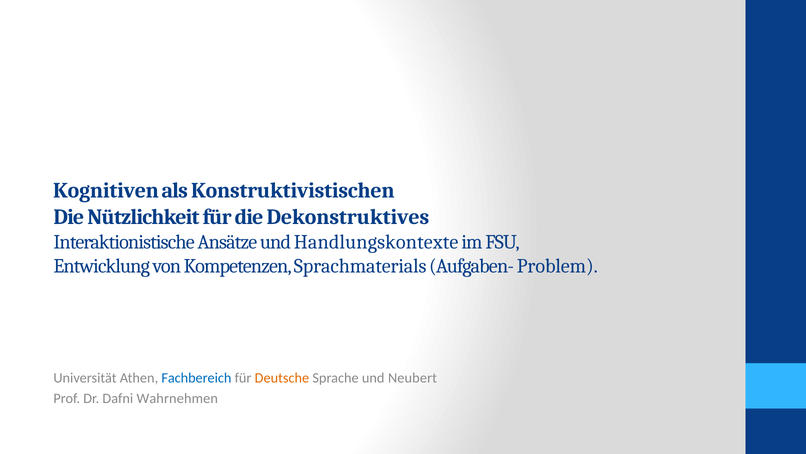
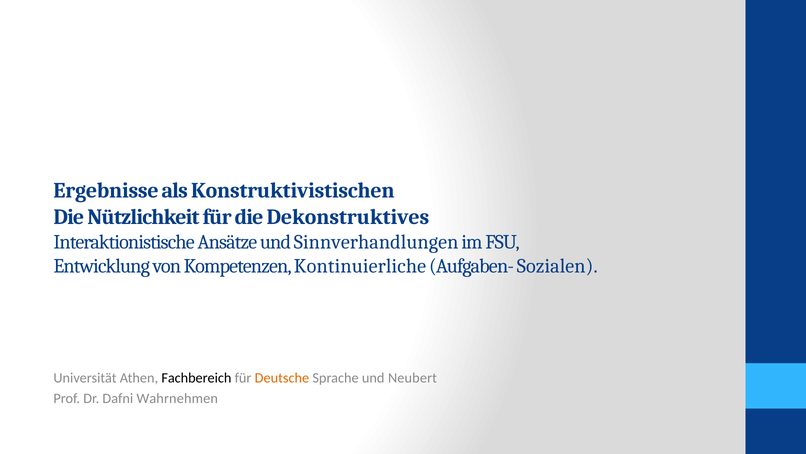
Kognitiven: Kognitiven -> Ergebnisse (106, 190)
Handlungskontexte: Handlungskontexte -> Sinnverhandlungen (376, 242)
Sprachmaterials: Sprachmaterials -> Kontinuierliche (360, 266)
Problem: Problem -> Sozialen (557, 266)
Fachbereich colour: blue -> black (196, 378)
